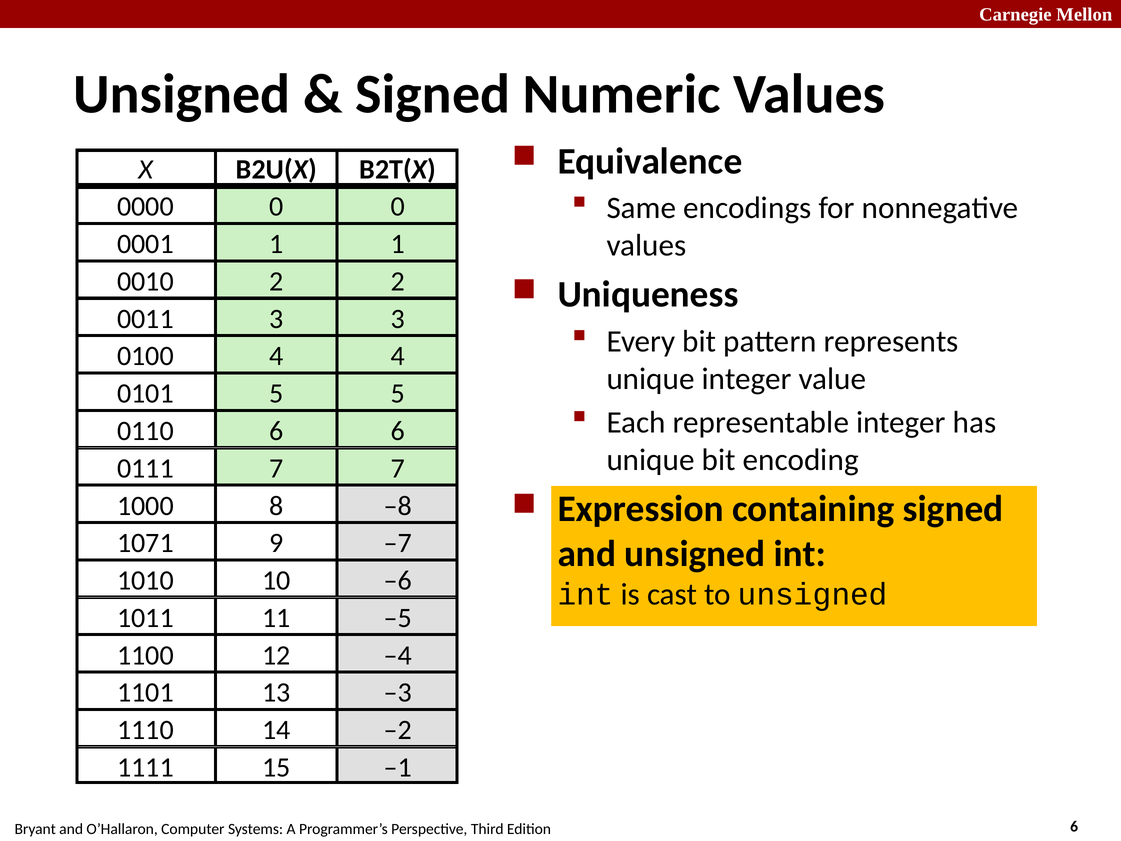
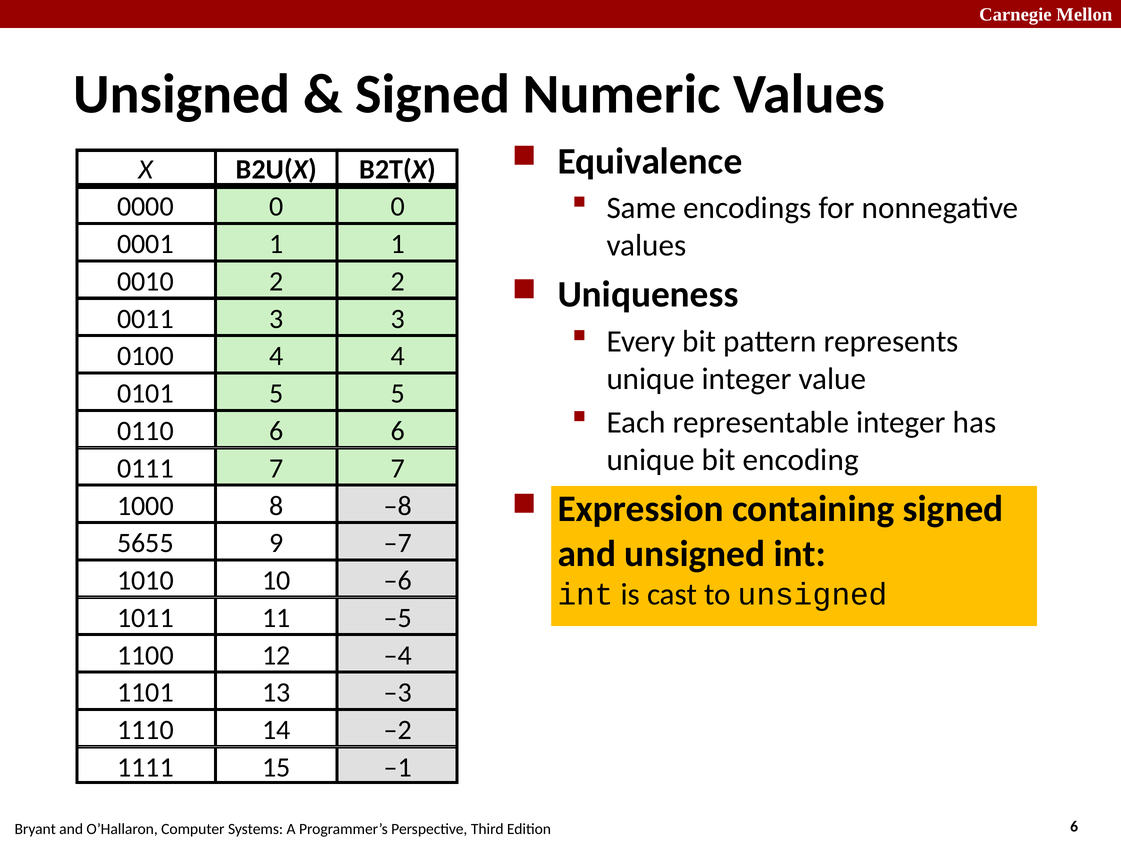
1071: 1071 -> 5655 (145, 543)
